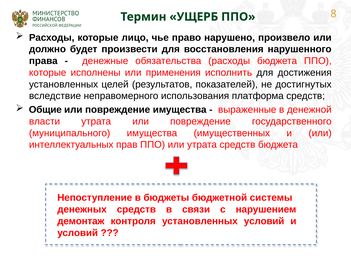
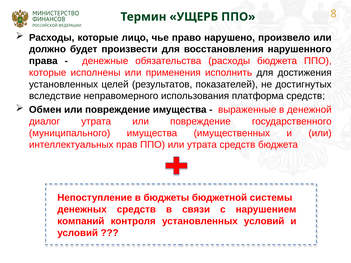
Общие: Общие -> Обмен (45, 110)
власти: власти -> диалог (45, 121)
демонтаж: демонтаж -> компаний (81, 221)
